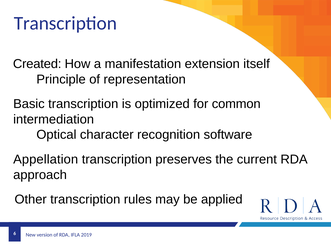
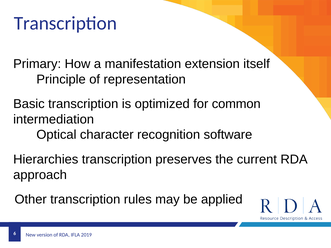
Created: Created -> Primary (37, 64)
Appellation: Appellation -> Hierarchies (46, 160)
